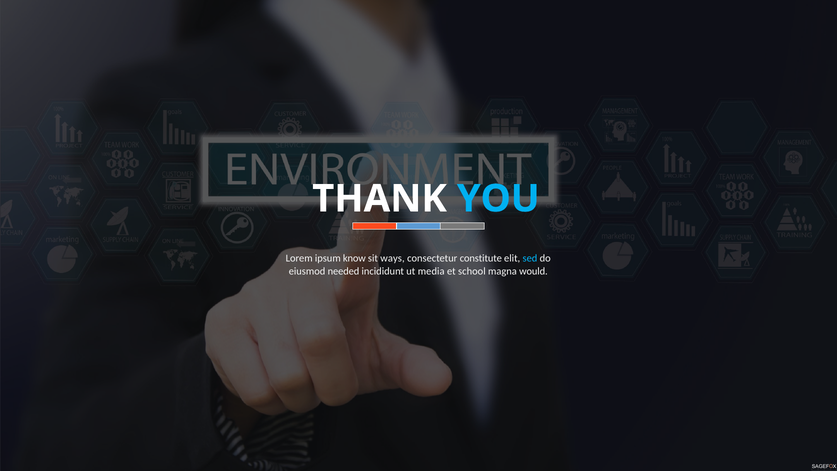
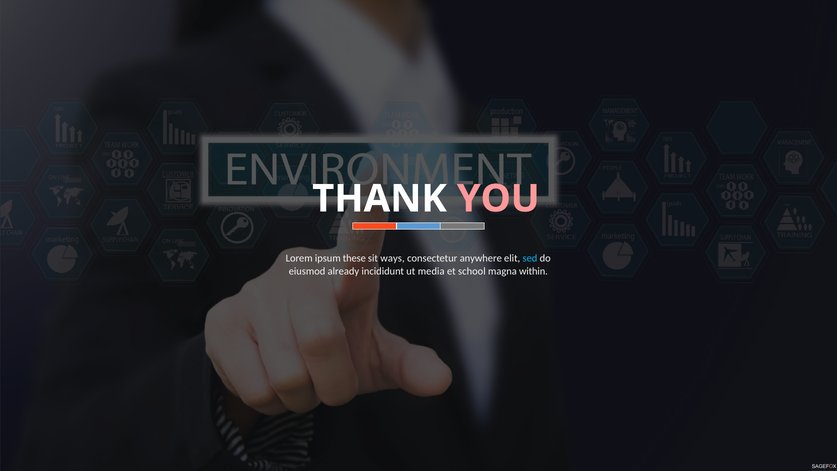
YOU colour: light blue -> pink (498, 199)
know: know -> these (354, 258)
constitute: constitute -> anywhere (481, 258)
needed: needed -> already (343, 271)
would: would -> within (533, 271)
